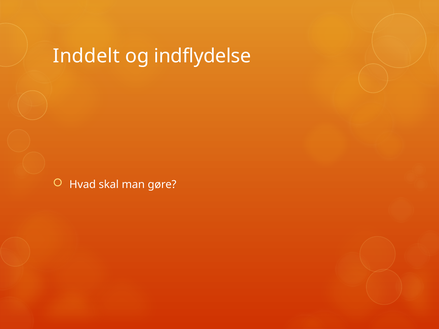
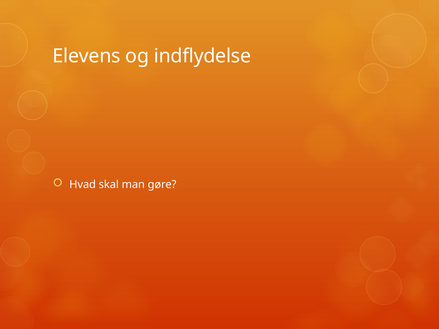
Inddelt: Inddelt -> Elevens (87, 56)
